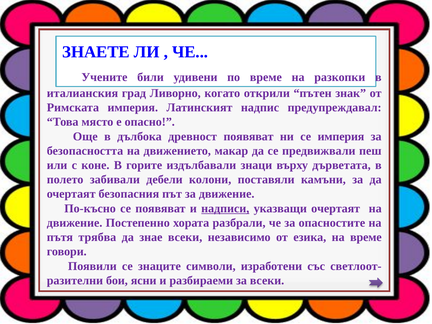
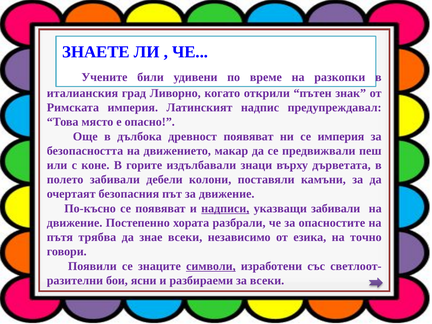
указващи очертаят: очертаят -> забивали (336, 208)
на време: време -> точно (366, 237)
символи underline: none -> present (211, 266)
